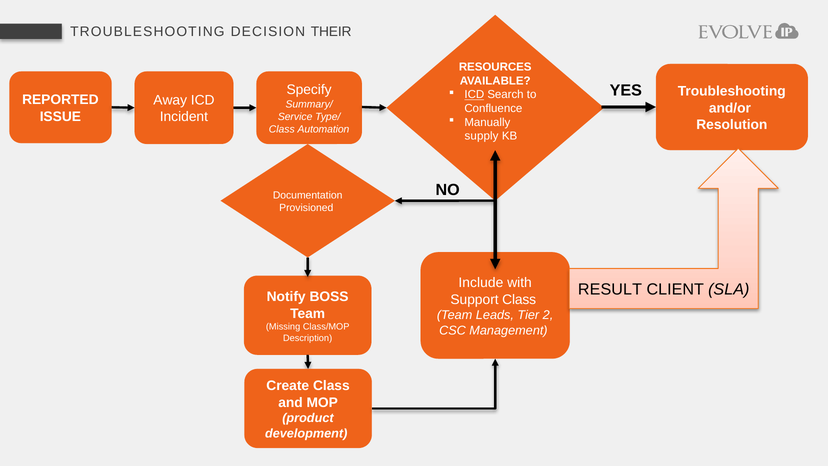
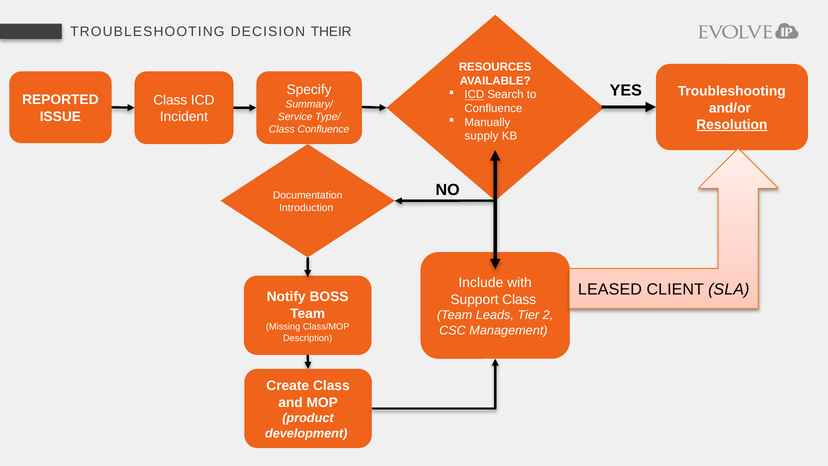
Away: Away -> Class (170, 100)
Resolution underline: none -> present (732, 124)
Class Automation: Automation -> Confluence (323, 129)
Provisioned: Provisioned -> Introduction (306, 208)
RESULT: RESULT -> LEASED (610, 290)
